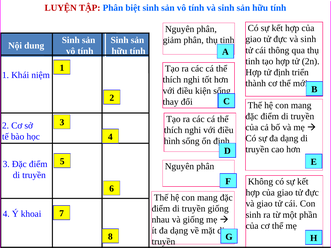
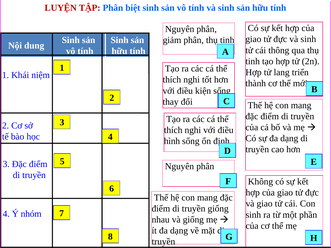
tử định: định -> lang (282, 72)
khoai: khoai -> nhóm (31, 214)
